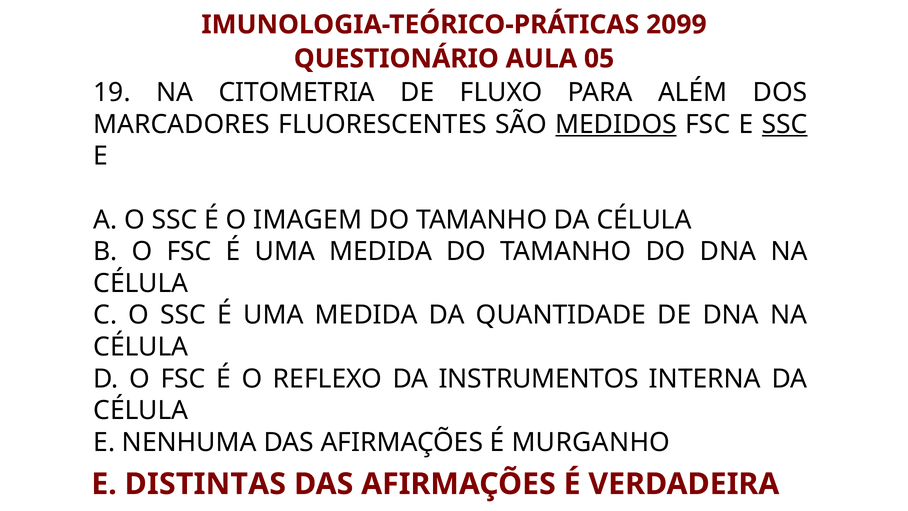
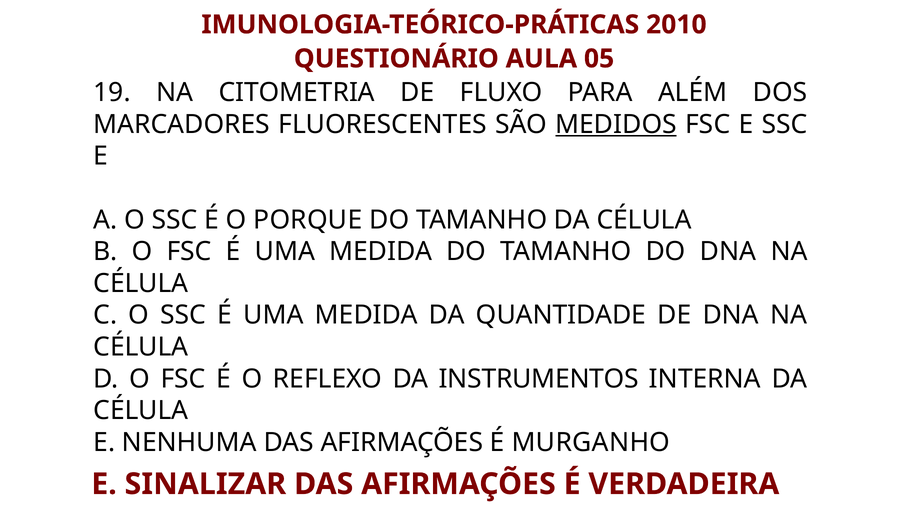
2099: 2099 -> 2010 (676, 25)
SSC underline: present -> none (785, 124)
IMAGEM: IMAGEM -> PORQUE (308, 220)
DISTINTAS: DISTINTAS -> SINALIZAR (205, 484)
